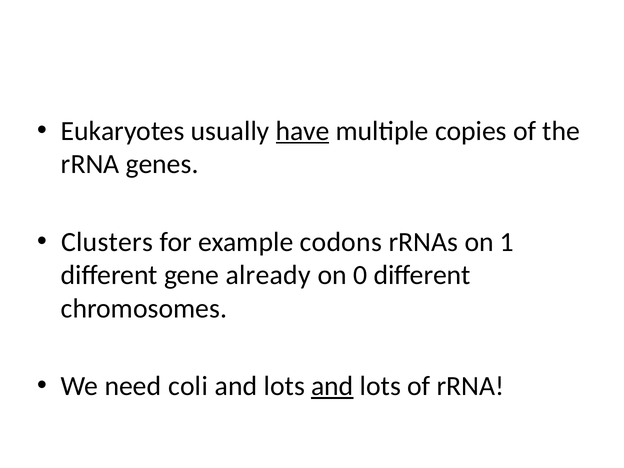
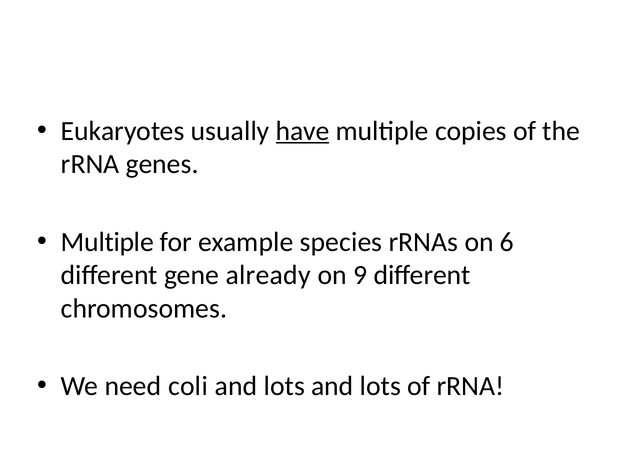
Clusters: Clusters -> Multiple (107, 242)
codons: codons -> species (341, 242)
1: 1 -> 6 (507, 242)
0: 0 -> 9 (360, 275)
and underline: present -> none (332, 386)
